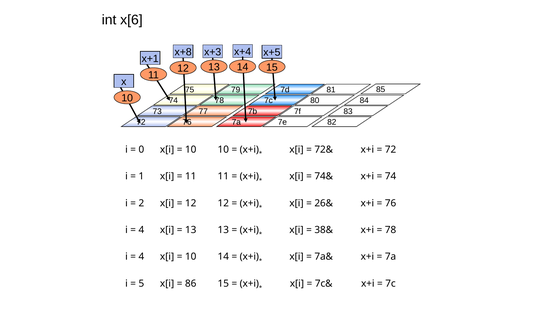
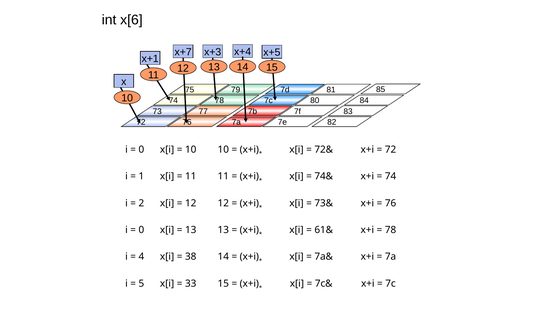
x+8: x+8 -> x+7 (183, 52)
26: 26 -> 73 (320, 203)
4: 4 -> 0 (141, 230)
38: 38 -> 61 (320, 230)
10: 10 -> 38 (191, 257)
86: 86 -> 33 (191, 284)
